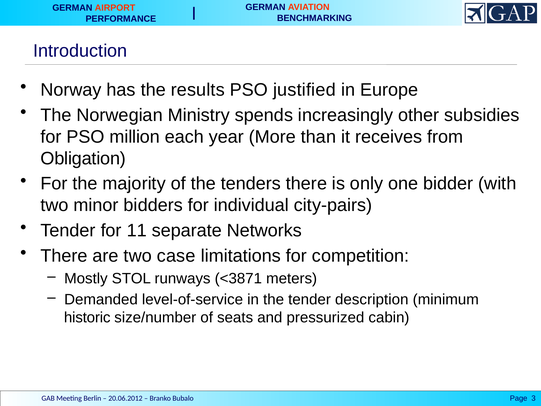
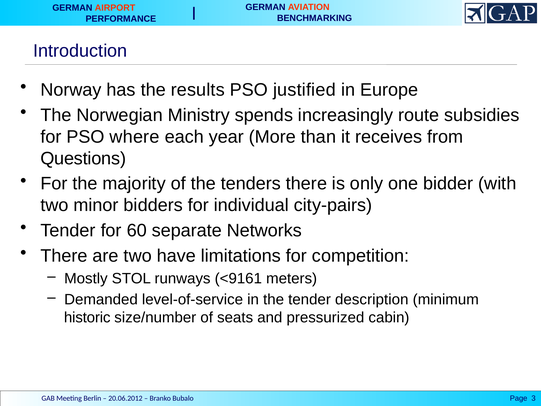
other: other -> route (419, 115)
million: million -> where (135, 137)
Obligation: Obligation -> Questions (83, 158)
11: 11 -> 60 (137, 230)
case: case -> have (176, 256)
<3871: <3871 -> <9161 (238, 278)
